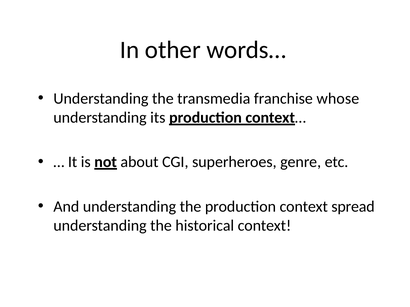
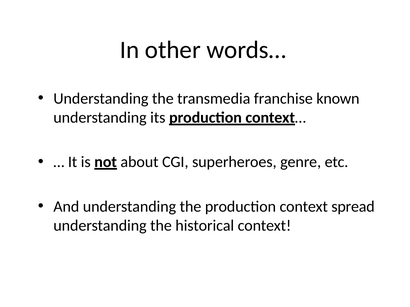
whose: whose -> known (338, 99)
